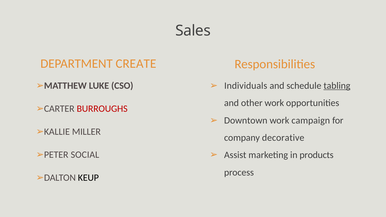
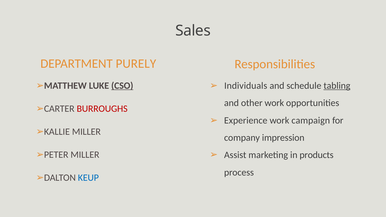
CREATE: CREATE -> PURELY (136, 64)
CSO underline: none -> present (122, 86)
Downtown: Downtown -> Experience (246, 120)
decorative: decorative -> impression (283, 138)
SOCIAL: SOCIAL -> MILLER (85, 155)
KEUP colour: black -> blue (88, 178)
